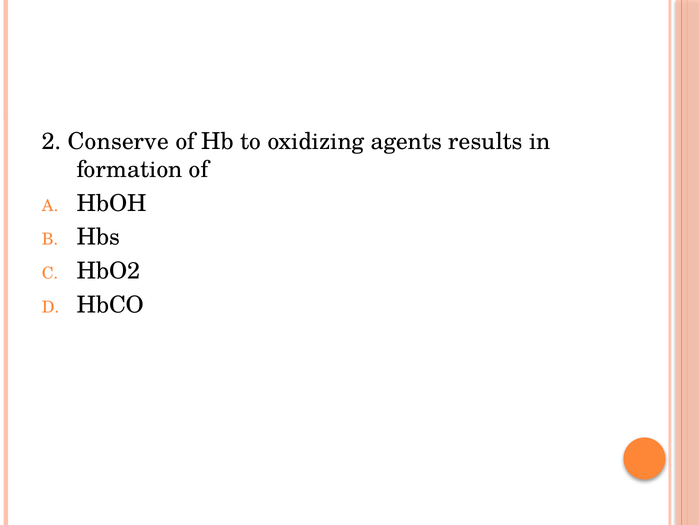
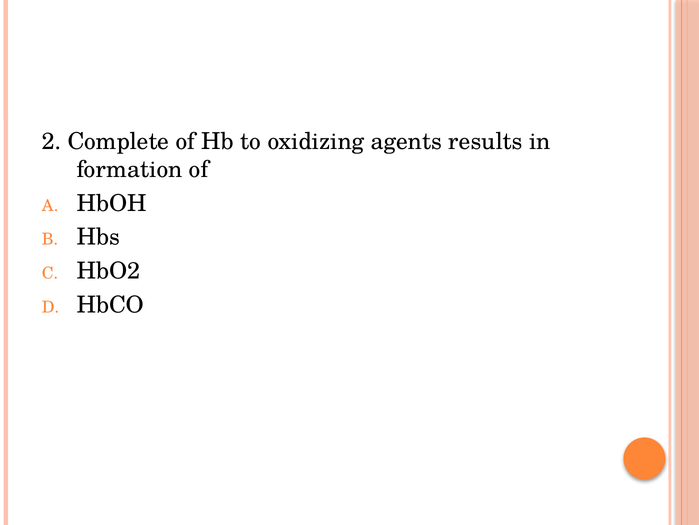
Conserve: Conserve -> Complete (118, 141)
